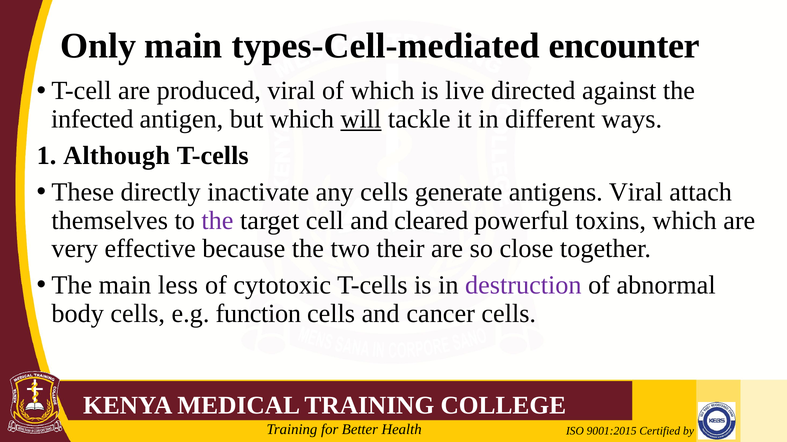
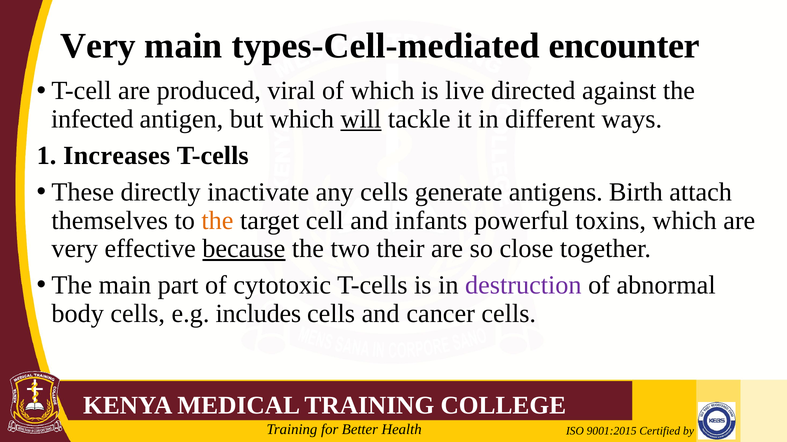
Only: Only -> Very (98, 46)
Although: Although -> Increases (117, 156)
antigens Viral: Viral -> Birth (636, 192)
the colour: purple -> orange (217, 221)
cleared: cleared -> infants (431, 221)
because underline: none -> present (244, 249)
less: less -> part (178, 286)
function: function -> includes (258, 314)
